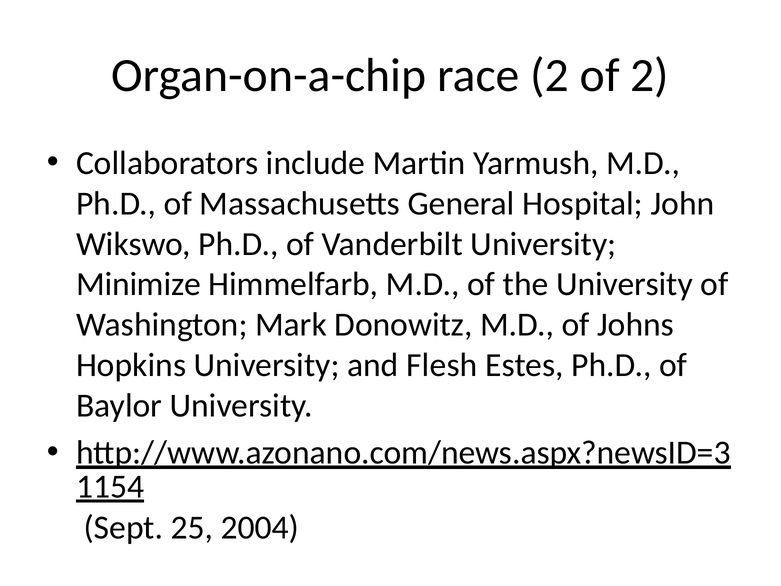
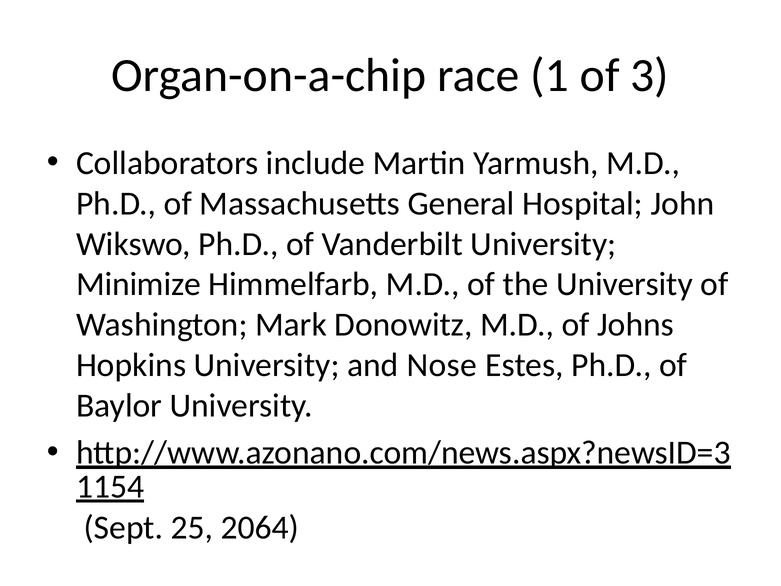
race 2: 2 -> 1 (550, 76)
of 2: 2 -> 3 (650, 76)
Flesh: Flesh -> Nose (442, 365)
2004: 2004 -> 2064 (260, 527)
